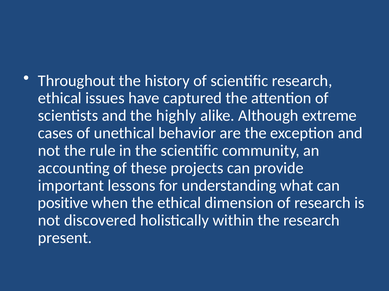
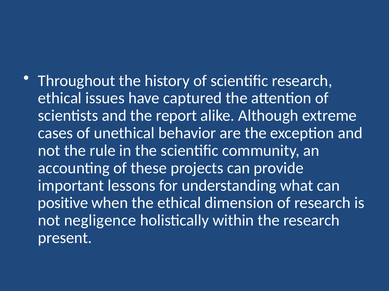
highly: highly -> report (176, 116)
discovered: discovered -> negligence (100, 221)
